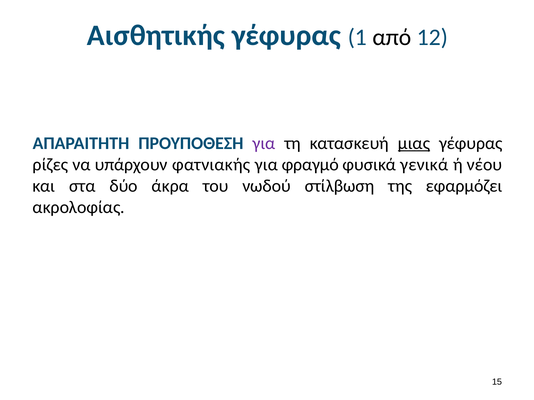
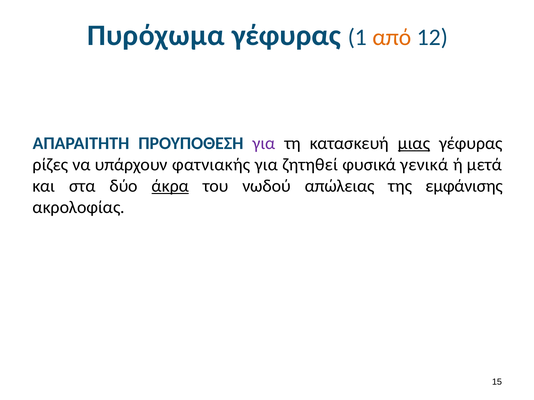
Αισθητικής: Αισθητικής -> Πυρόχωμα (156, 35)
από colour: black -> orange (392, 37)
φραγμό: φραγμό -> ζητηθεί (310, 165)
νέου: νέου -> μετά (484, 165)
άκρα underline: none -> present (170, 186)
στίλβωση: στίλβωση -> απώλειας (340, 186)
εφαρμόζει: εφαρμόζει -> εμφάνισης (464, 186)
